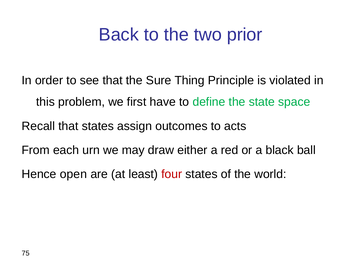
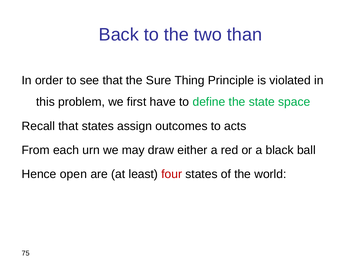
prior: prior -> than (245, 35)
